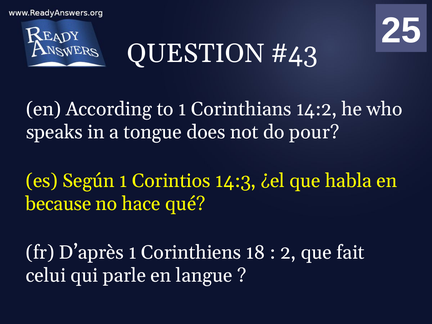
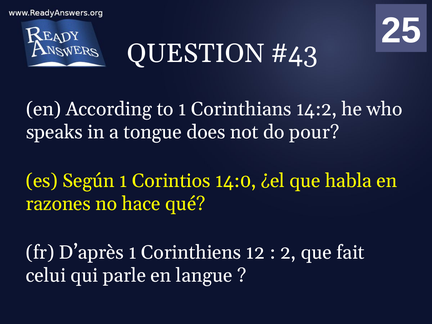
14:3: 14:3 -> 14:0 (236, 181)
because: because -> razones (58, 204)
Corinthiens 18: 18 -> 12 (255, 253)
